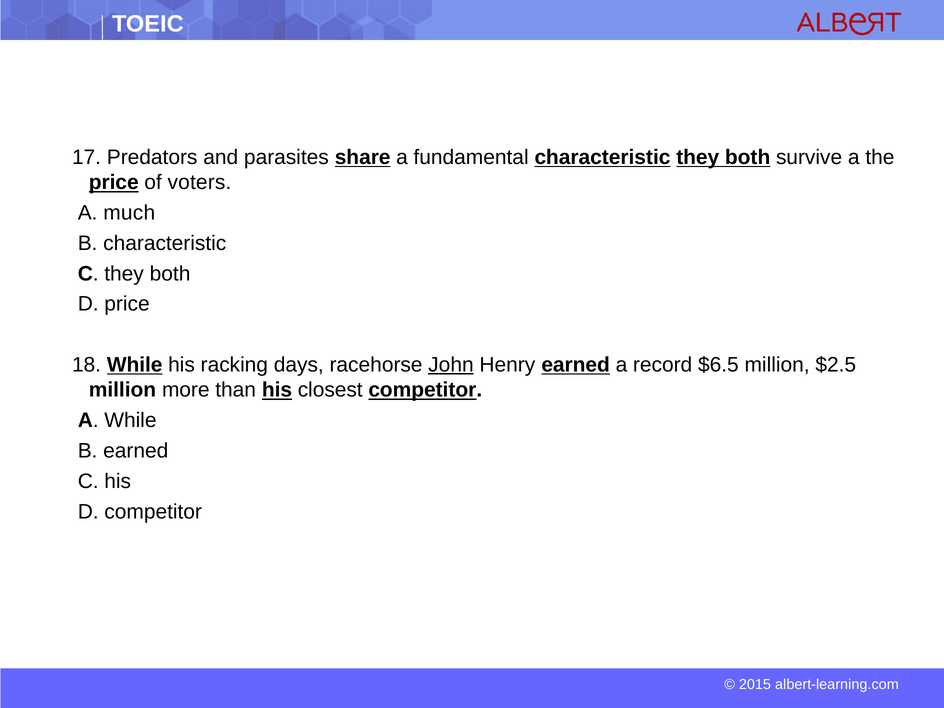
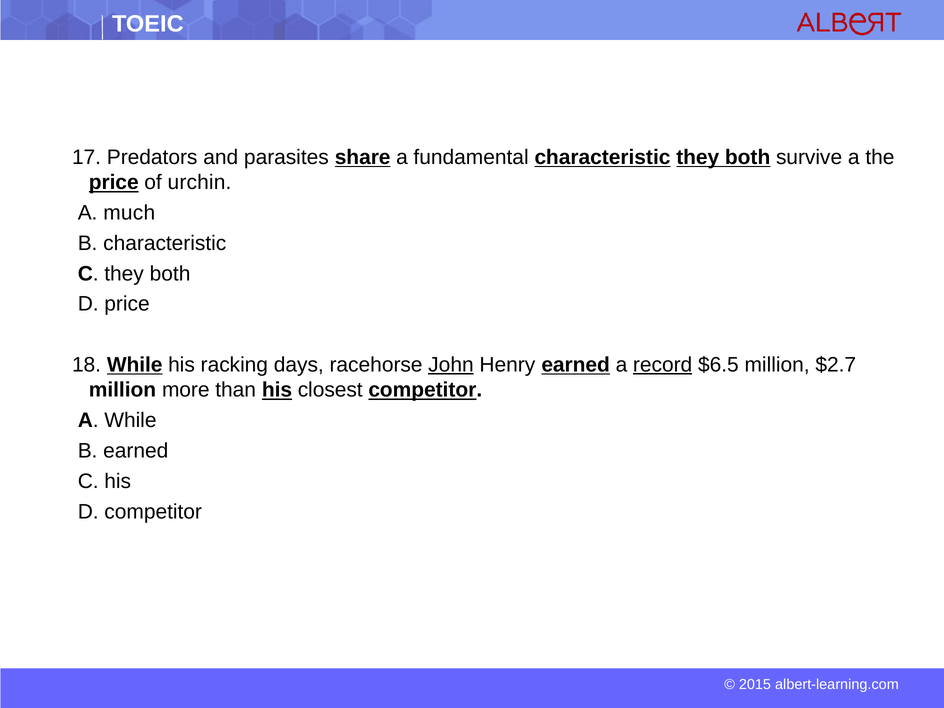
voters: voters -> urchin (199, 182)
record underline: none -> present (663, 365)
$2.5: $2.5 -> $2.7 (836, 365)
